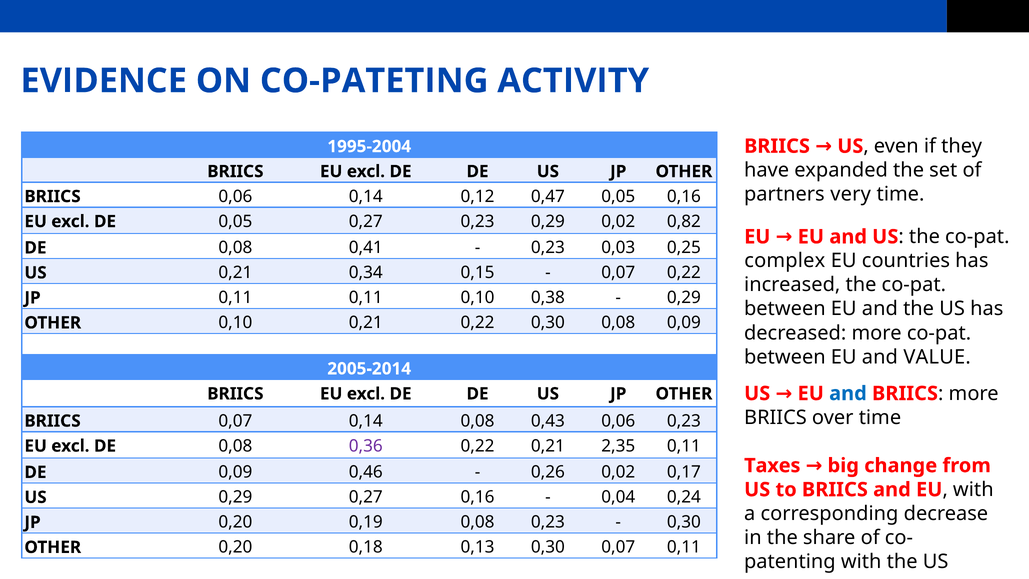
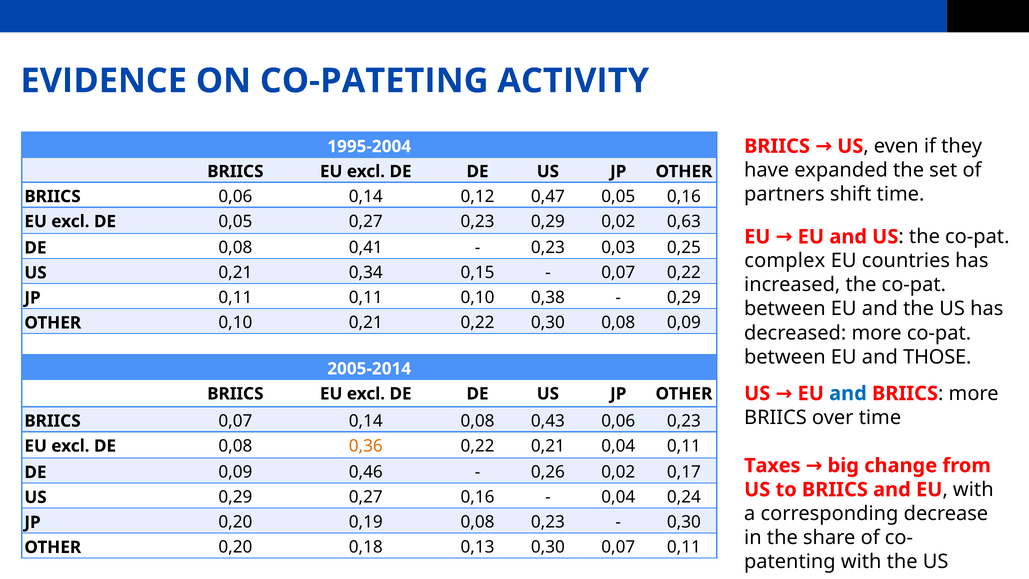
very: very -> shift (851, 194)
0,82: 0,82 -> 0,63 (684, 221)
VALUE: VALUE -> THOSE (937, 357)
0,36 colour: purple -> orange (366, 446)
0,21 2,35: 2,35 -> 0,04 (618, 446)
